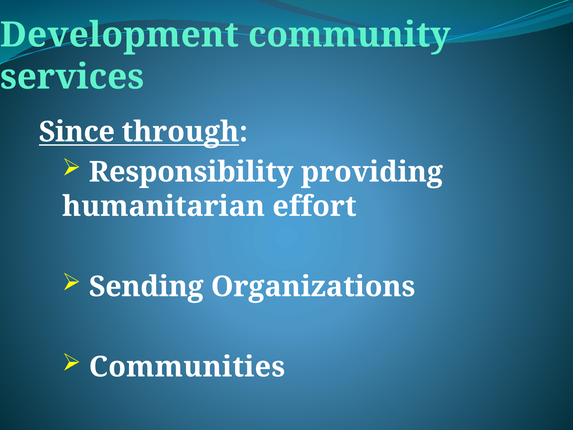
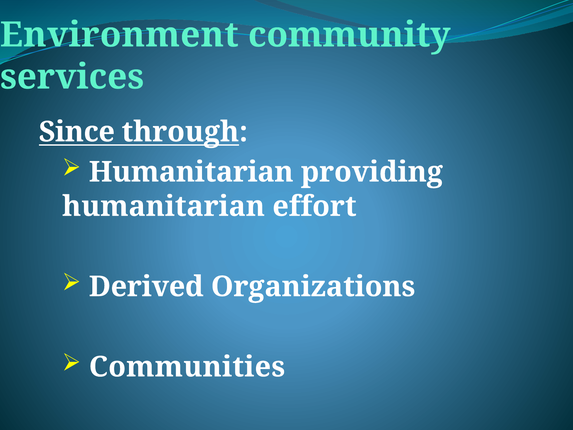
Development: Development -> Environment (119, 35)
Responsibility: Responsibility -> Humanitarian (191, 172)
Sending: Sending -> Derived (146, 287)
